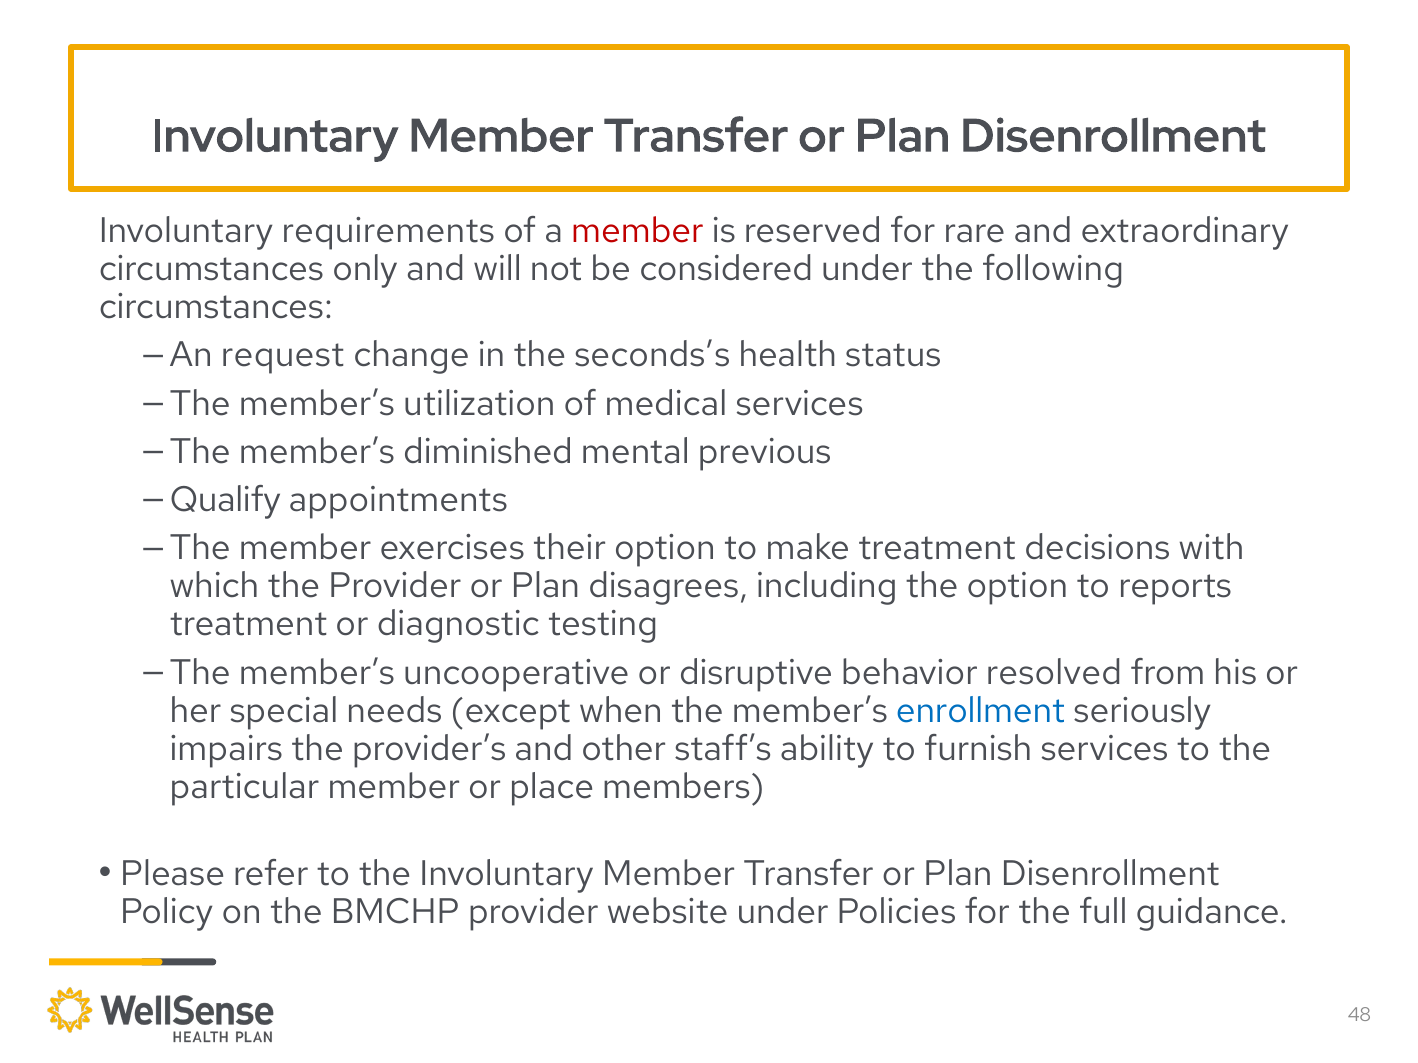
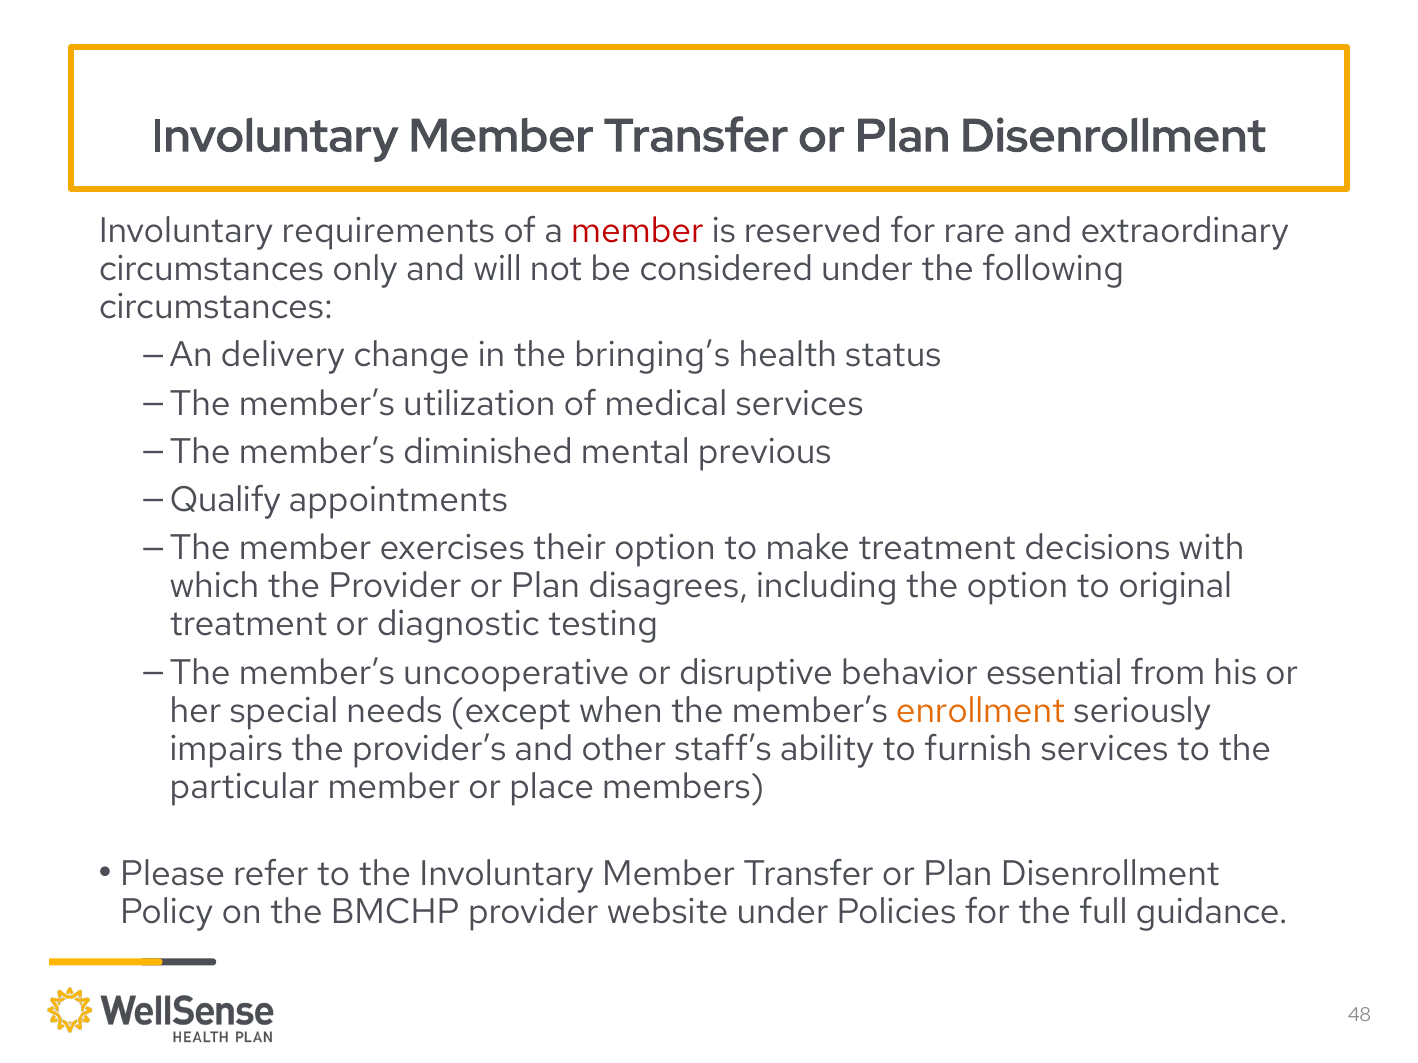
request: request -> delivery (283, 355)
seconds’s: seconds’s -> bringing’s (652, 355)
reports: reports -> original (1175, 586)
resolved: resolved -> essential (1054, 673)
enrollment colour: blue -> orange (981, 711)
